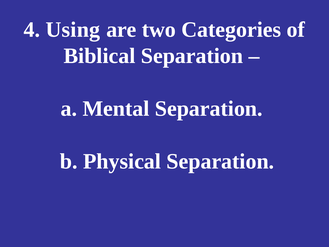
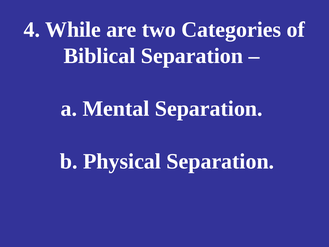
Using: Using -> While (73, 30)
